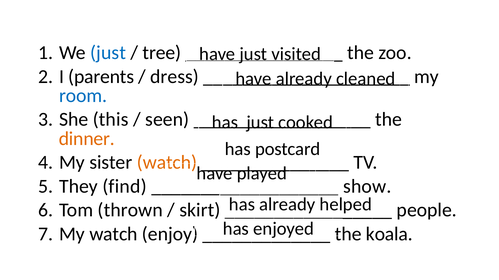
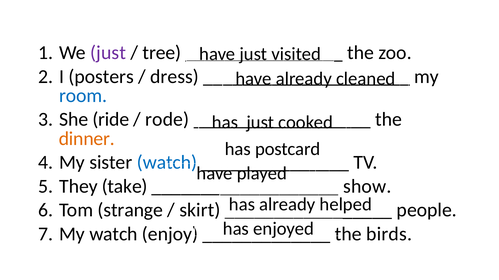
just colour: blue -> purple (108, 53)
parents: parents -> posters (101, 77)
this: this -> ride (111, 120)
seen: seen -> rode (167, 120)
watch colour: orange -> blue (167, 163)
find: find -> take (125, 187)
thrown: thrown -> strange (130, 211)
koala: koala -> birds (389, 234)
